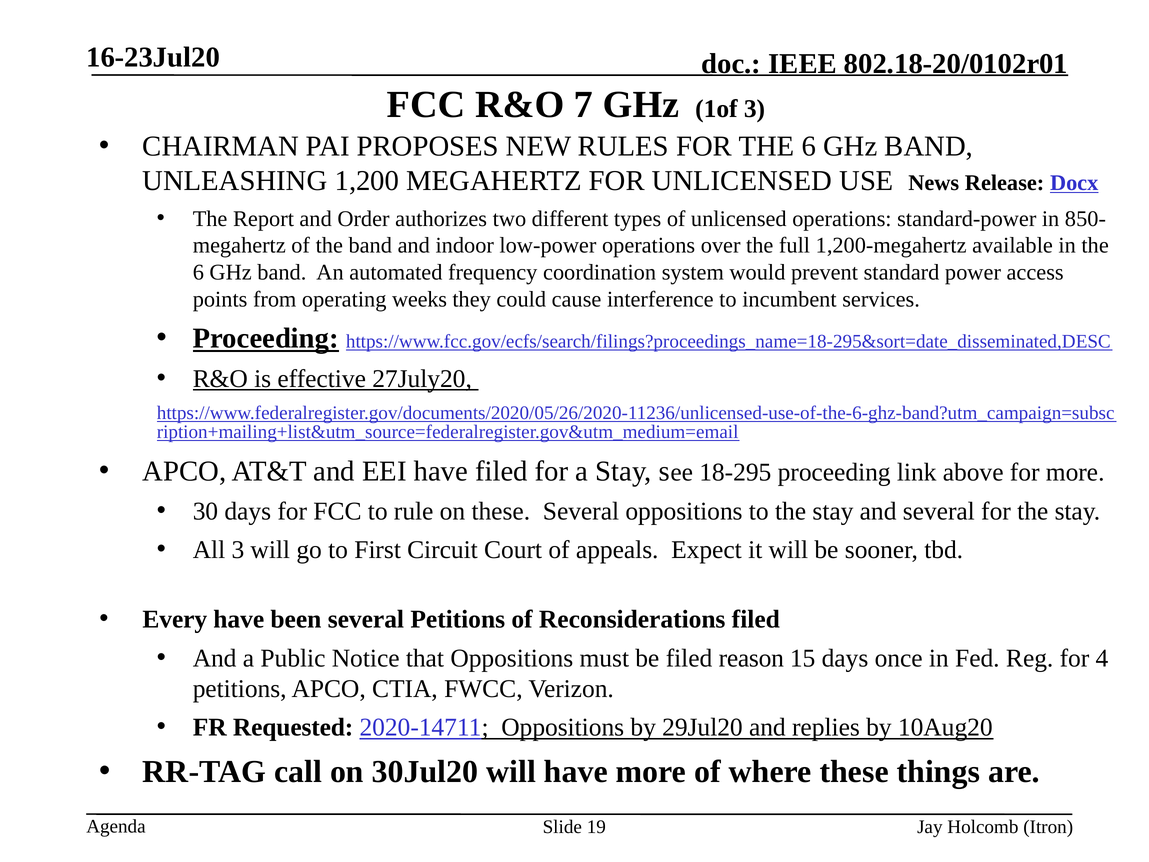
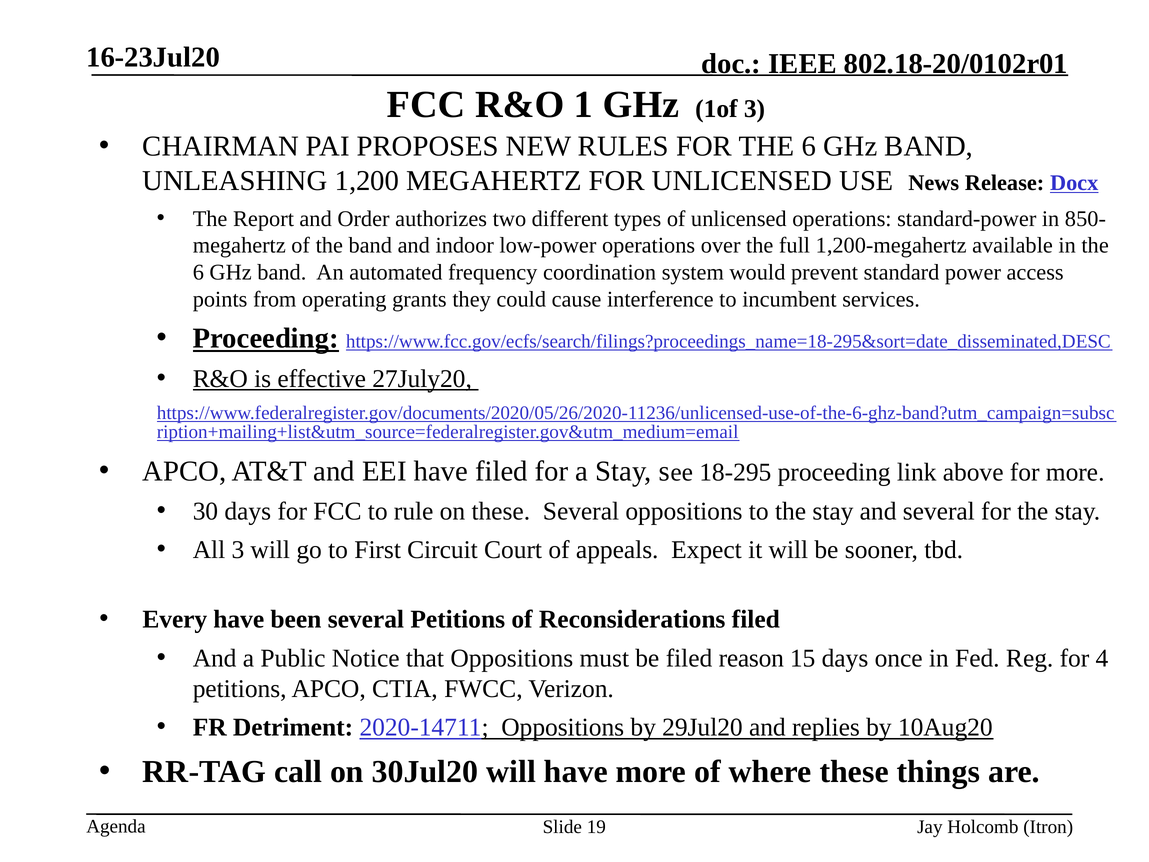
7: 7 -> 1 (583, 105)
weeks: weeks -> grants (419, 299)
Requested: Requested -> Detriment (293, 727)
